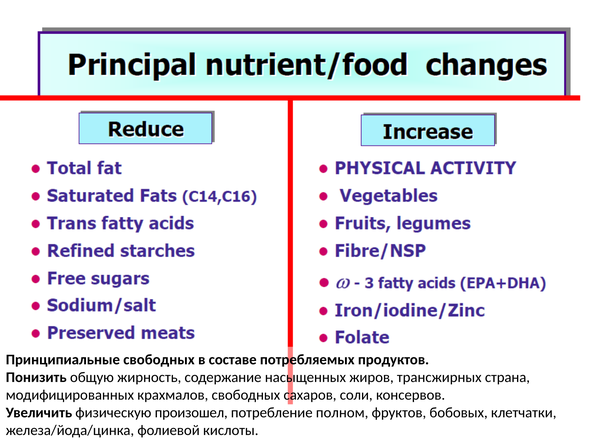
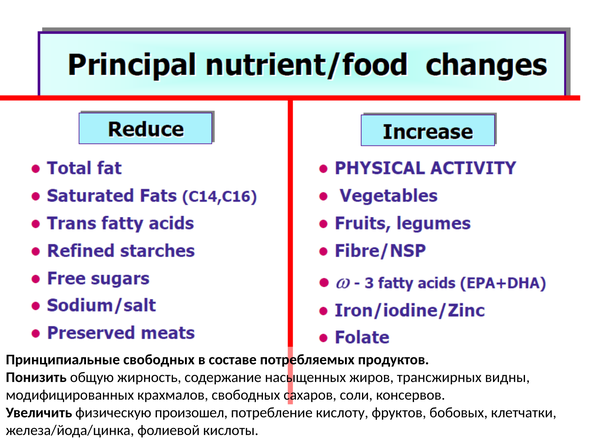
страна: страна -> видны (507, 378)
полном: полном -> кислоту (342, 413)
